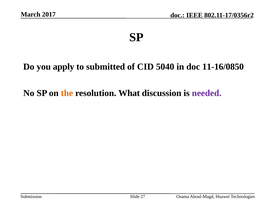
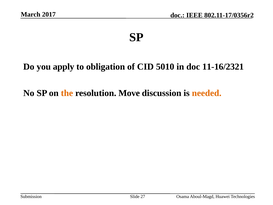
submitted: submitted -> obligation (106, 67)
5040: 5040 -> 5010 (165, 67)
11-16/0850: 11-16/0850 -> 11-16/2321 (223, 67)
What: What -> Move (129, 93)
needed colour: purple -> orange (207, 93)
